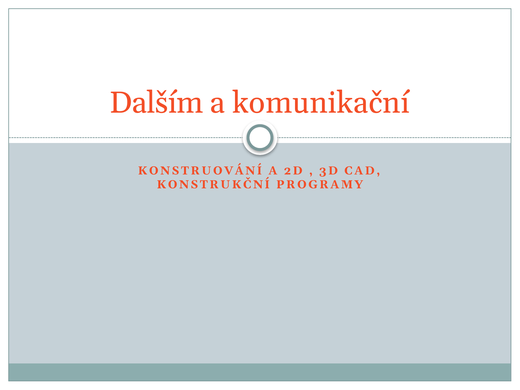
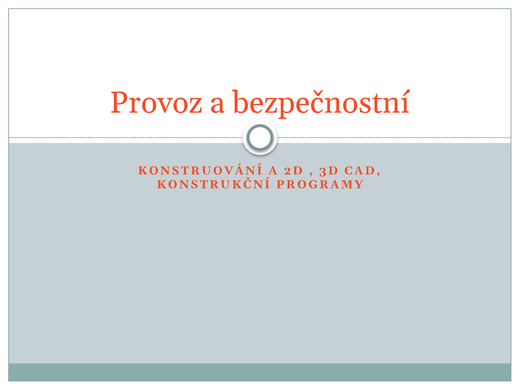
Dalším: Dalším -> Provoz (156, 103)
komunikační: komunikační -> bezpečnostní (321, 103)
